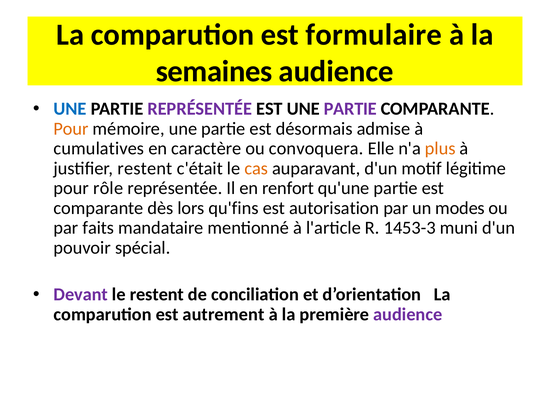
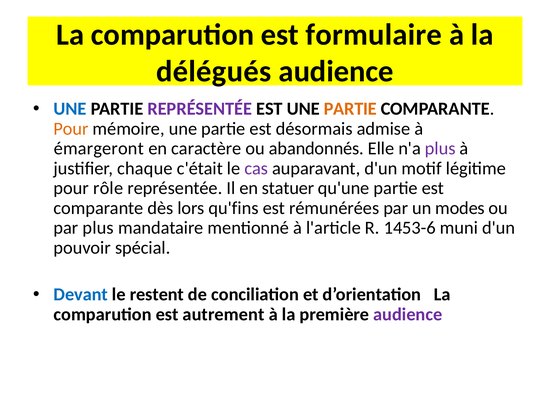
semaines: semaines -> délégués (214, 71)
PARTIE colour: purple -> orange (350, 109)
cumulatives: cumulatives -> émargeront (99, 148)
convoquera: convoquera -> abandonnés (316, 148)
plus colour: orange -> purple (440, 148)
justifier restent: restent -> chaque (145, 168)
cas colour: orange -> purple (256, 168)
renfort: renfort -> statuer (288, 188)
autorisation: autorisation -> rémunérées (334, 208)
par faits: faits -> plus (98, 228)
1453-3: 1453-3 -> 1453-6 (410, 228)
Devant colour: purple -> blue (81, 294)
